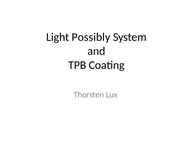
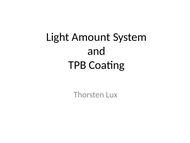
Possibly: Possibly -> Amount (91, 37)
